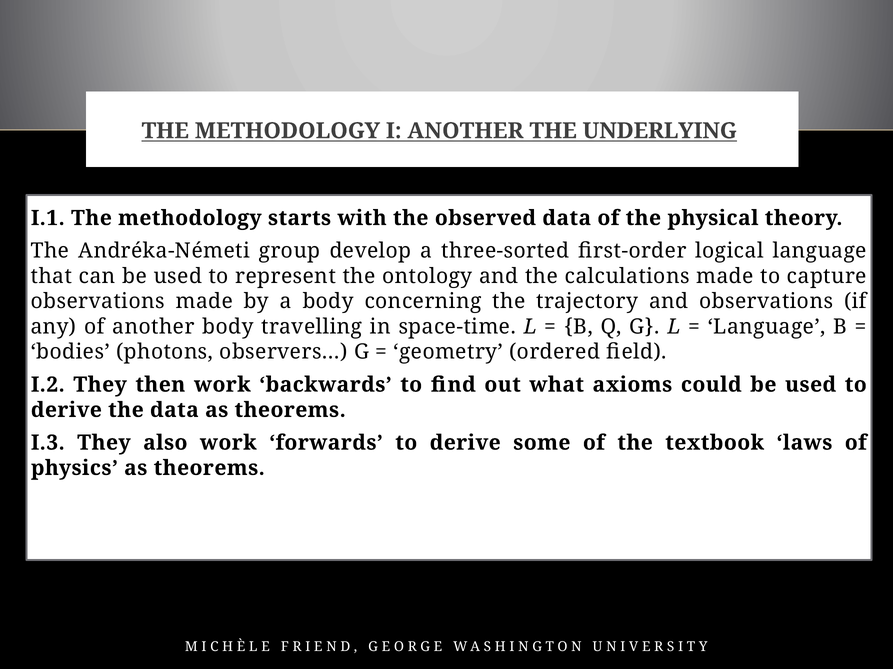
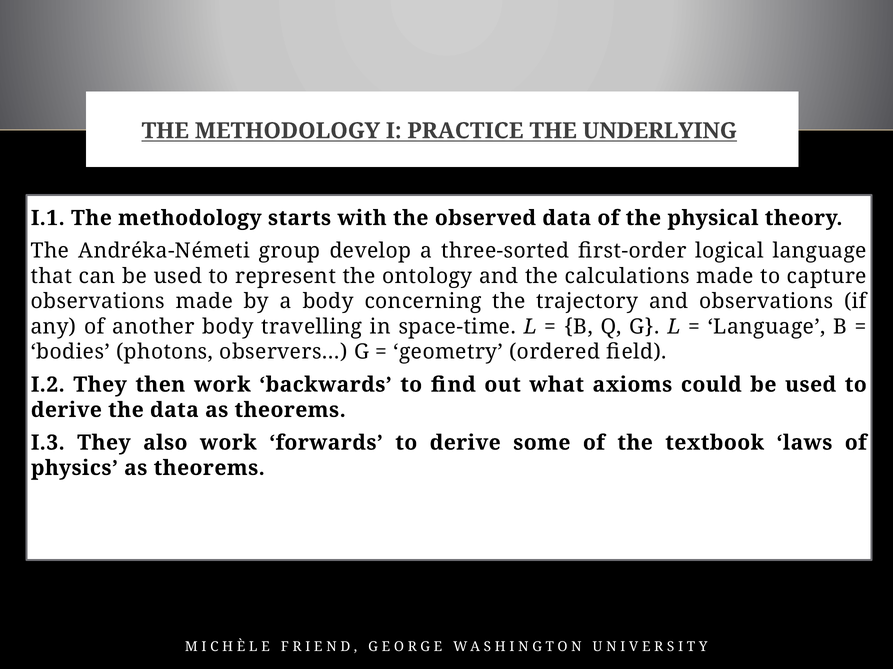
I ANOTHER: ANOTHER -> PRACTICE (465, 131)
